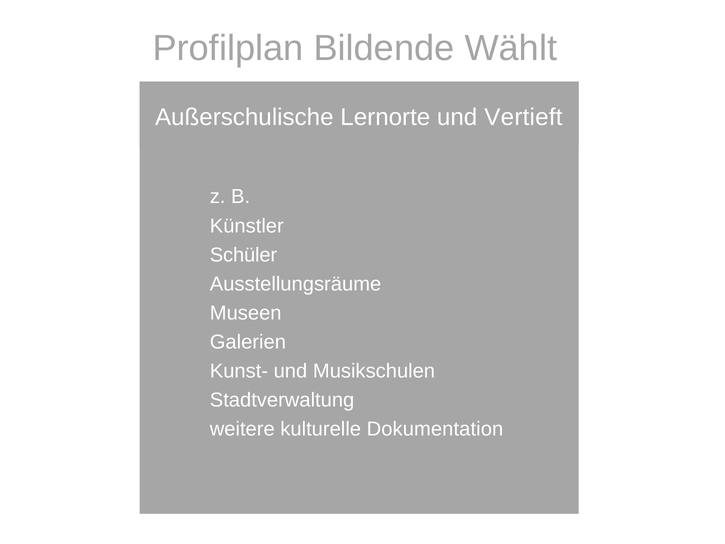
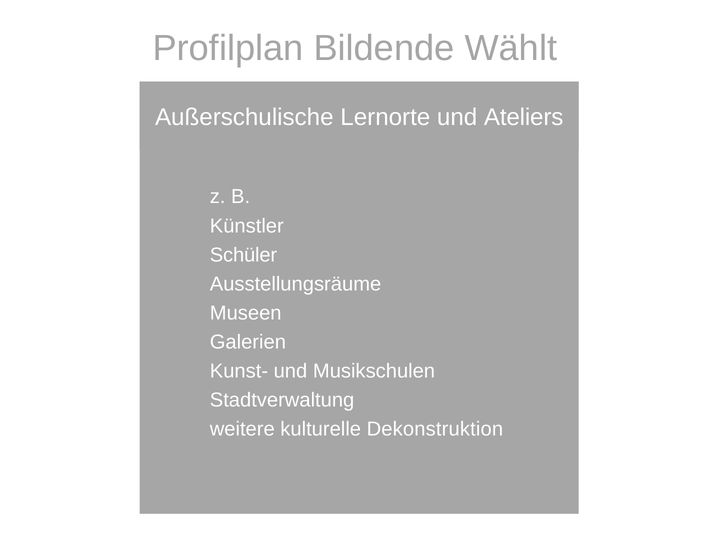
Vertieft: Vertieft -> Ateliers (524, 117)
Dokumentation: Dokumentation -> Dekonstruktion (435, 429)
